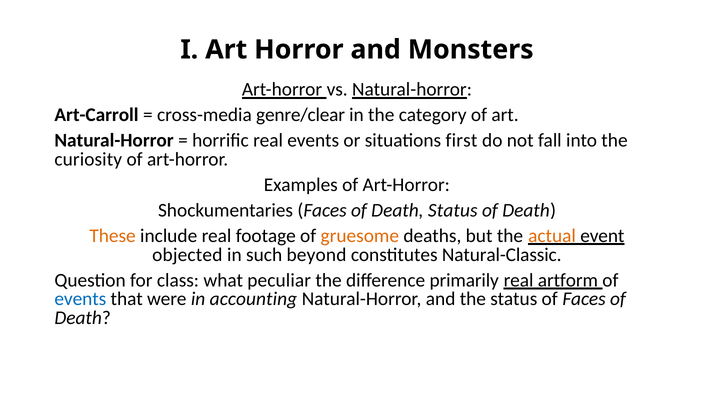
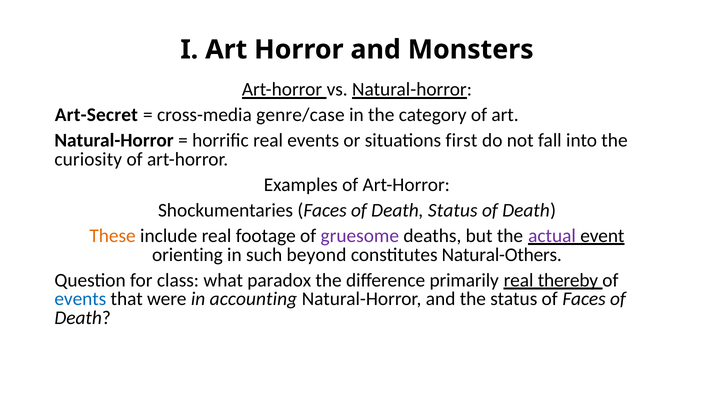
Art-Carroll: Art-Carroll -> Art-Secret (96, 115)
genre/clear: genre/clear -> genre/case (300, 115)
gruesome colour: orange -> purple (360, 236)
actual colour: orange -> purple (552, 236)
objected: objected -> orienting (187, 254)
Natural-Classic: Natural-Classic -> Natural-Others (502, 254)
peculiar: peculiar -> paradox (279, 280)
artform: artform -> thereby (568, 280)
